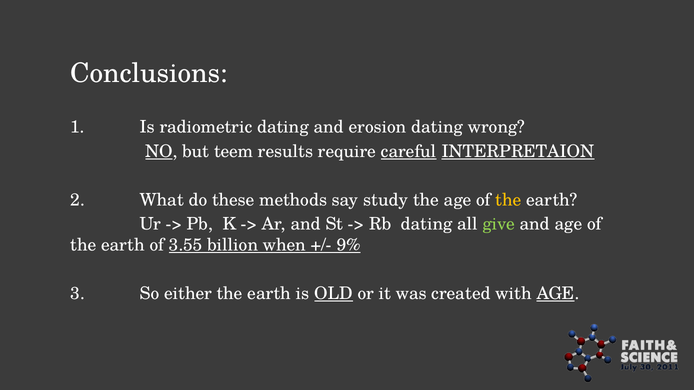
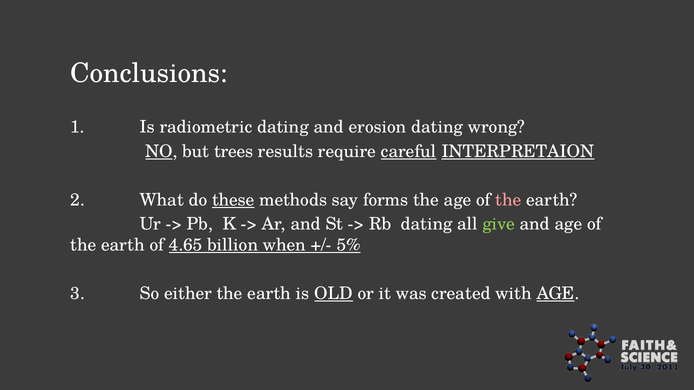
teem: teem -> trees (234, 152)
these underline: none -> present (233, 200)
study: study -> forms (386, 200)
the colour: yellow -> pink (508, 200)
3.55: 3.55 -> 4.65 (186, 245)
9%: 9% -> 5% (349, 245)
